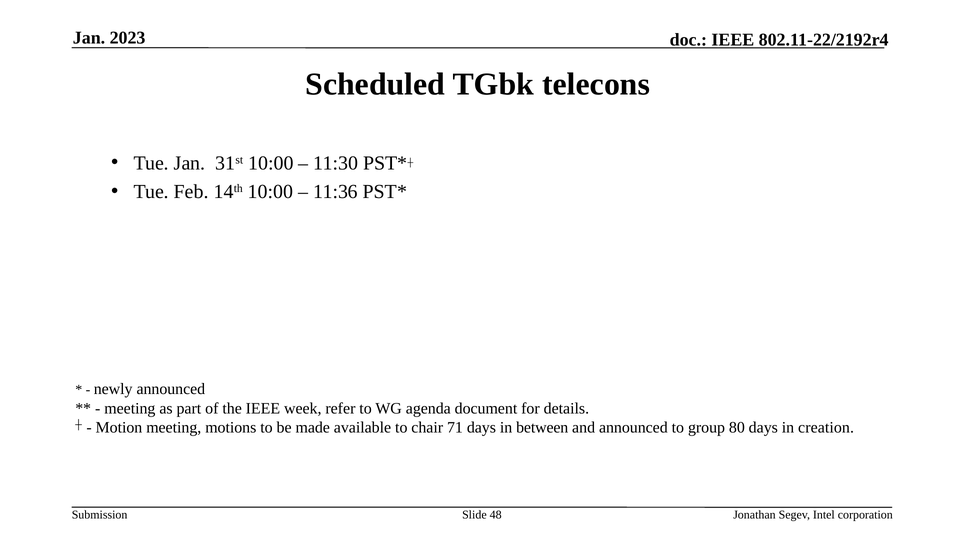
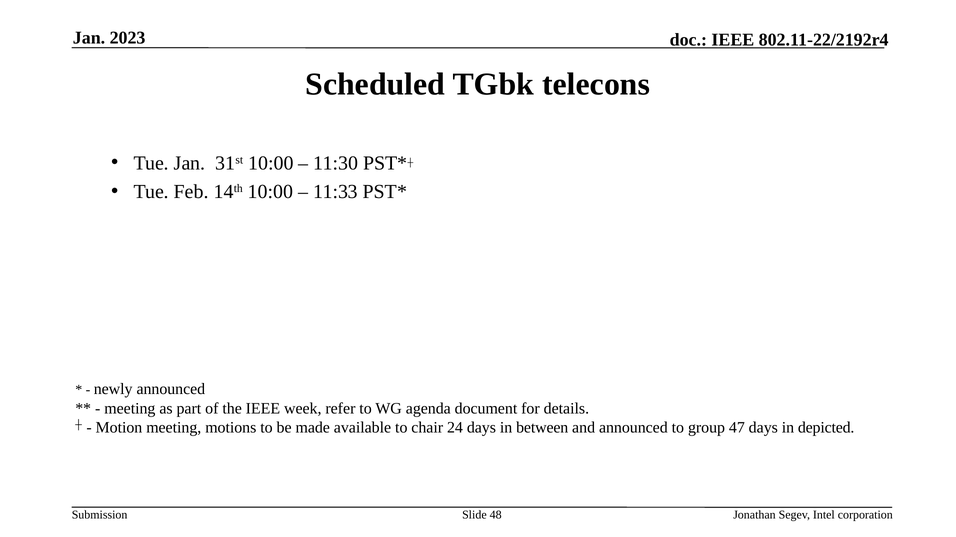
11:36: 11:36 -> 11:33 (336, 192)
71: 71 -> 24 (455, 428)
80: 80 -> 47 (737, 428)
creation: creation -> depicted (826, 428)
